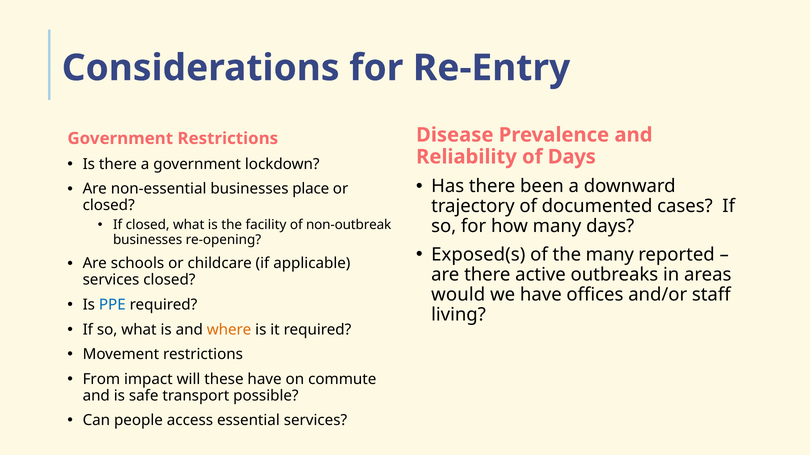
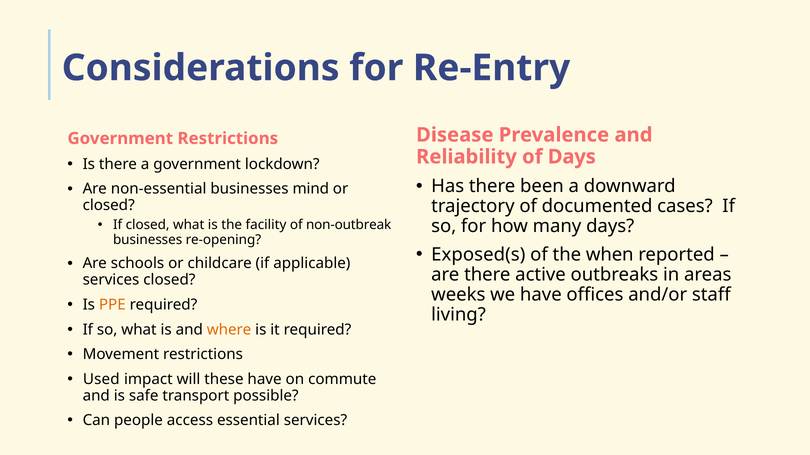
place: place -> mind (311, 189)
the many: many -> when (610, 255)
would: would -> weeks (458, 295)
PPE colour: blue -> orange (112, 305)
From: From -> Used (101, 380)
